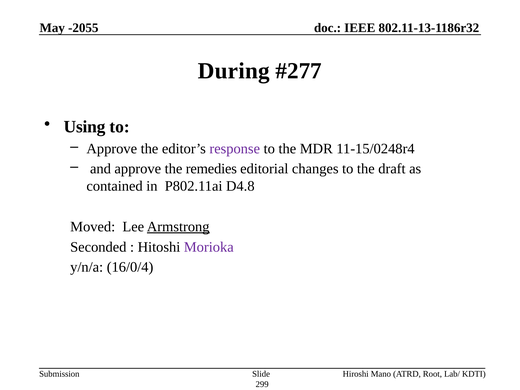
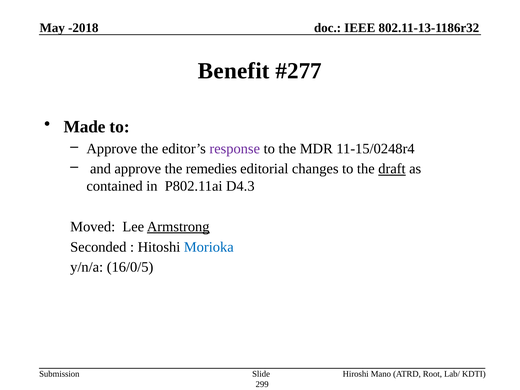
-2055: -2055 -> -2018 (83, 28)
During: During -> Benefit (234, 71)
Using: Using -> Made (84, 127)
draft underline: none -> present (392, 169)
D4.8: D4.8 -> D4.3 (240, 186)
Morioka colour: purple -> blue (209, 247)
16/0/4: 16/0/4 -> 16/0/5 (130, 267)
